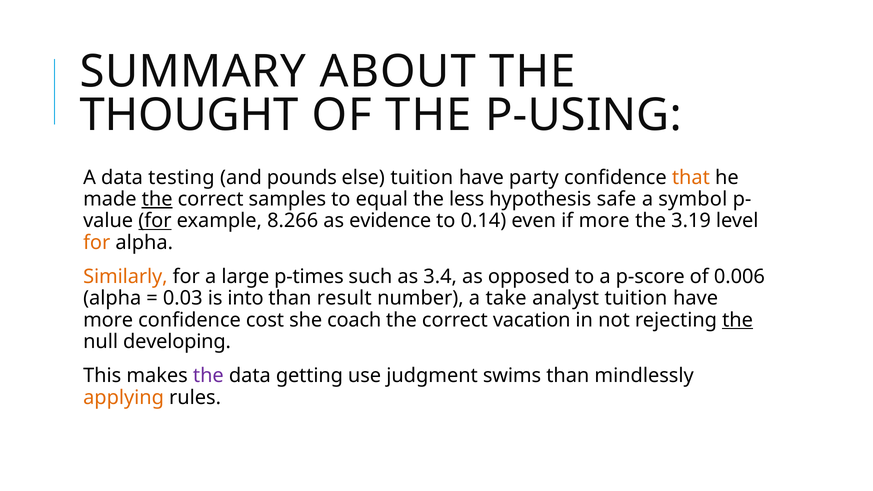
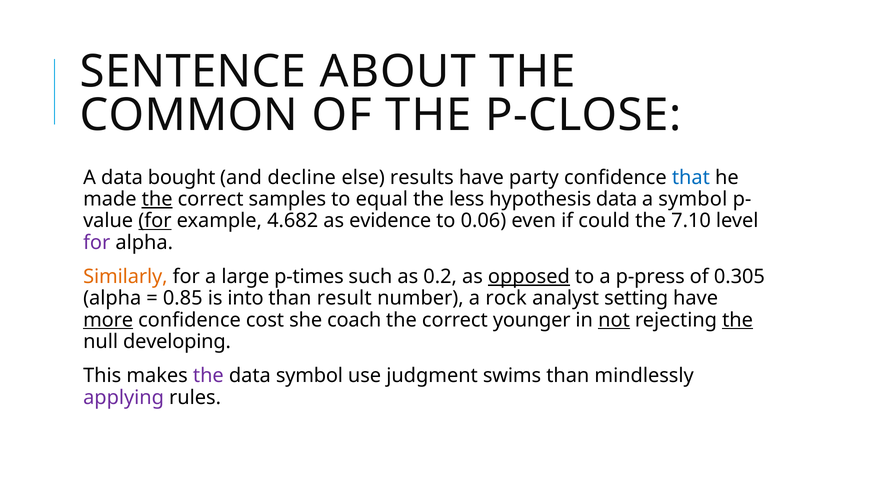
SUMMARY: SUMMARY -> SENTENCE (193, 72)
THOUGHT: THOUGHT -> COMMON (189, 116)
P-USING: P-USING -> P-CLOSE (583, 116)
testing: testing -> bought (182, 178)
pounds: pounds -> decline (302, 178)
else tuition: tuition -> results (422, 178)
that colour: orange -> blue (691, 178)
hypothesis safe: safe -> data (617, 199)
8.266: 8.266 -> 4.682 (293, 221)
0.14: 0.14 -> 0.06 (483, 221)
if more: more -> could (604, 221)
3.19: 3.19 -> 7.10 (691, 221)
for colour: orange -> purple (97, 242)
3.4: 3.4 -> 0.2 (440, 277)
opposed underline: none -> present (529, 277)
p-score: p-score -> p-press (650, 277)
0.006: 0.006 -> 0.305 (739, 277)
0.03: 0.03 -> 0.85 (183, 298)
take: take -> rock (506, 298)
analyst tuition: tuition -> setting (636, 298)
more underline: none -> present (108, 320)
vacation: vacation -> younger (532, 320)
not underline: none -> present (614, 320)
data getting: getting -> symbol (309, 376)
applying colour: orange -> purple (124, 398)
